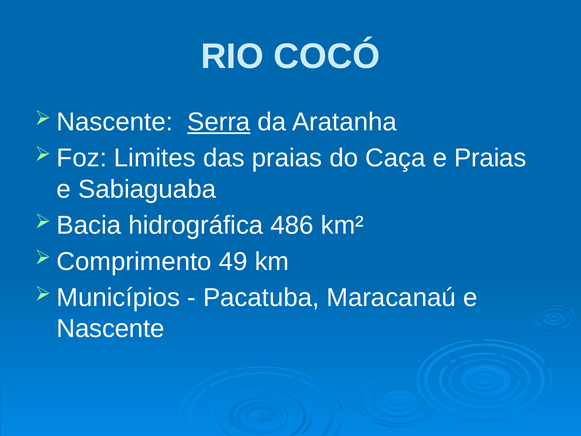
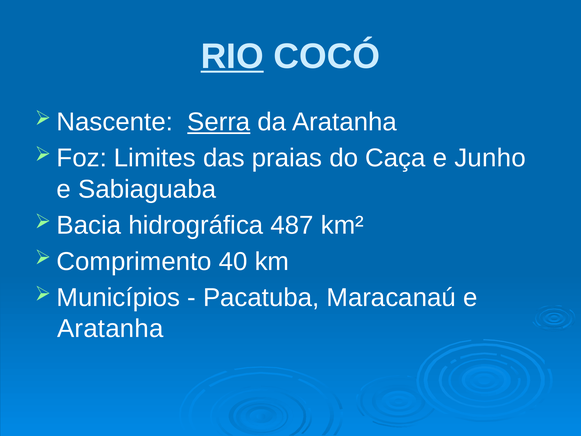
RIO underline: none -> present (232, 56)
e Praias: Praias -> Junho (490, 158)
486: 486 -> 487 (292, 225)
49: 49 -> 40 (233, 261)
Nascente: Nascente -> Aratanha (110, 329)
